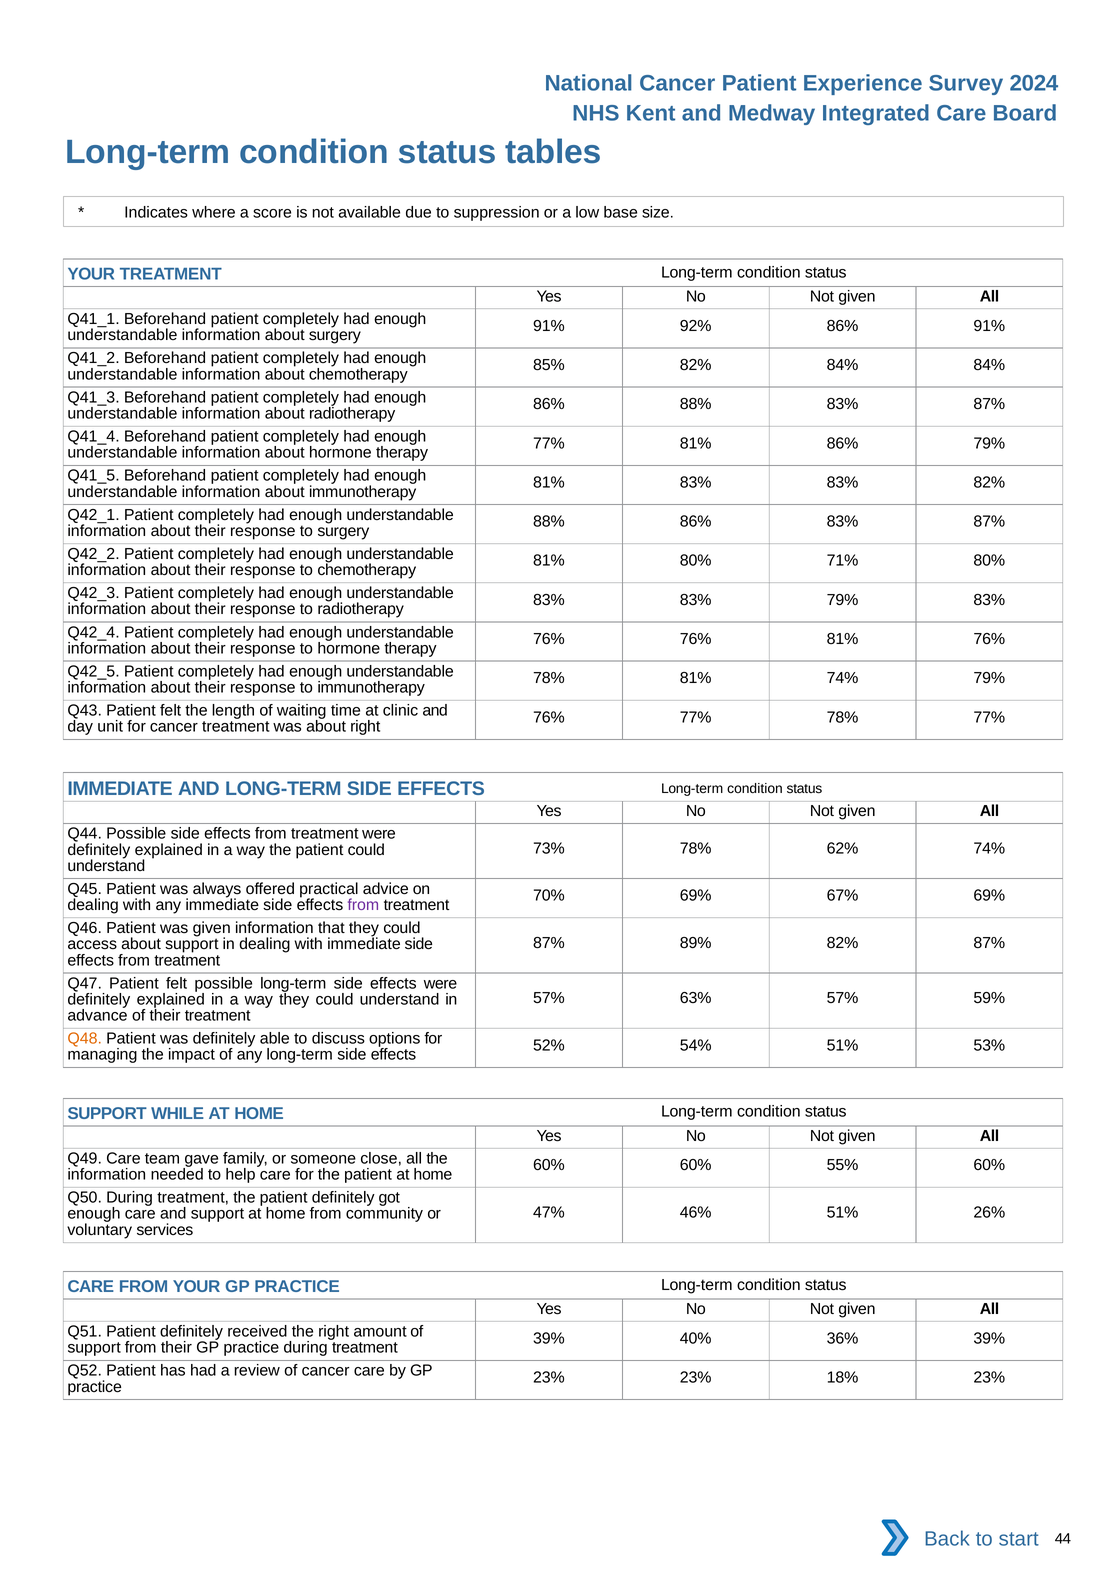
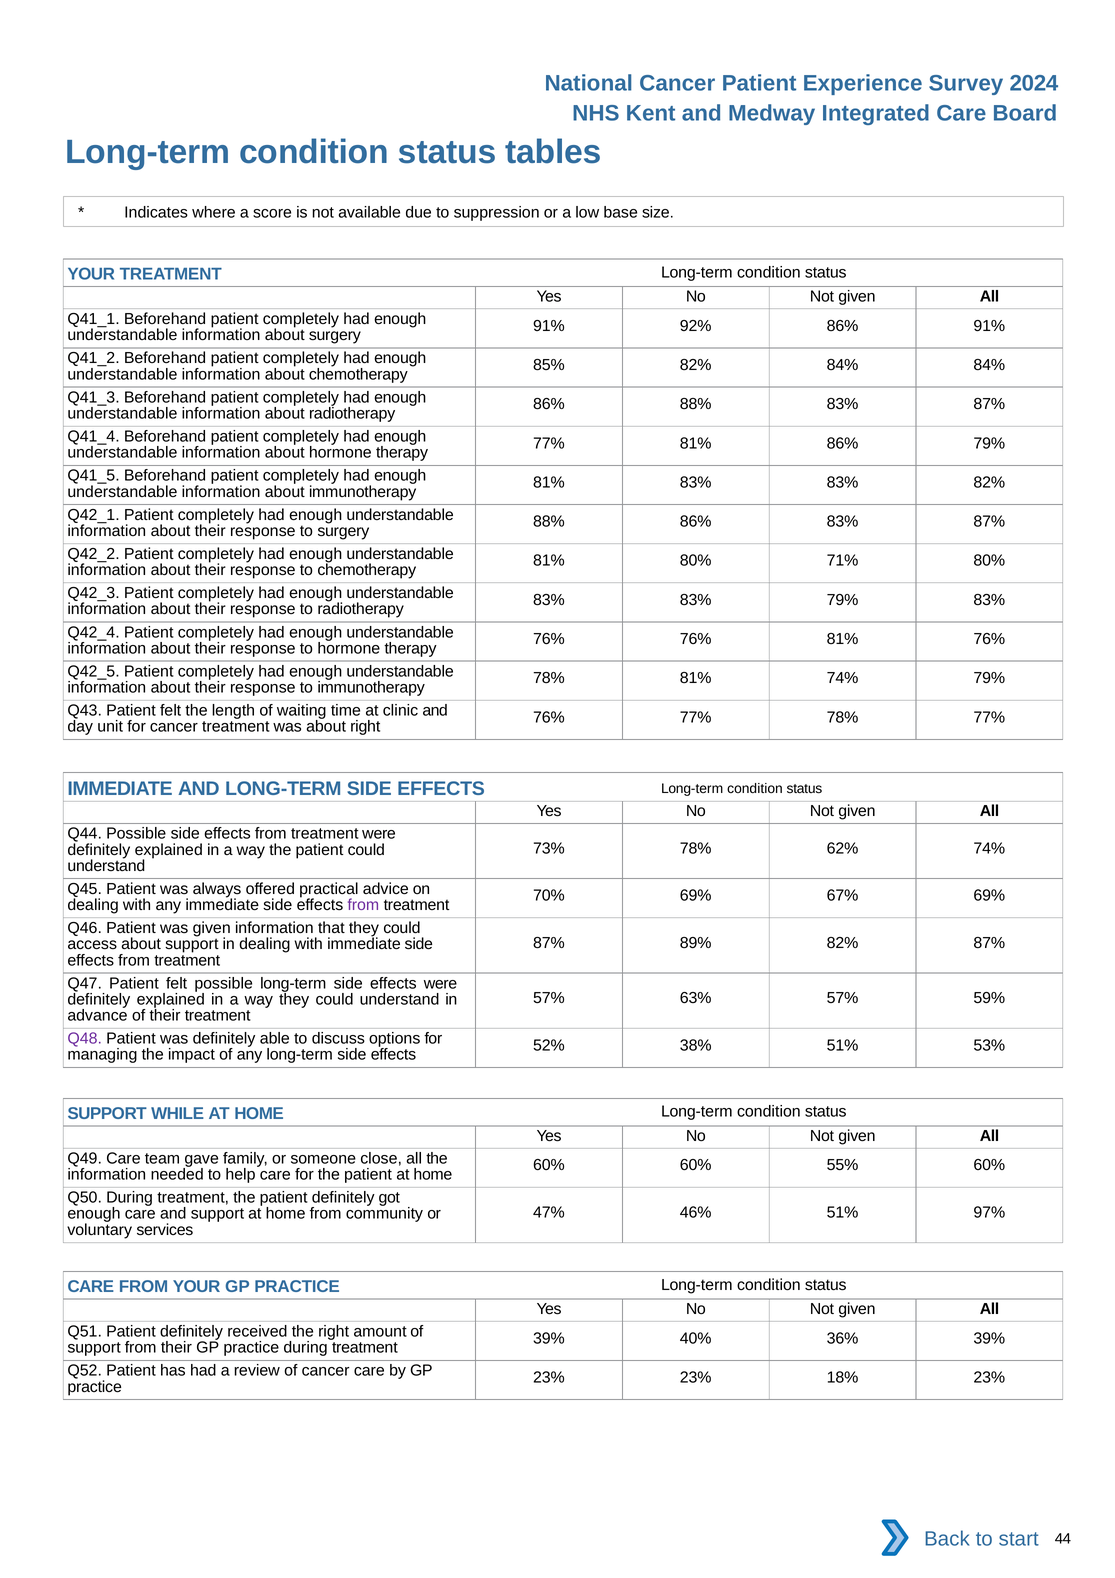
Q48 colour: orange -> purple (85, 1039)
54%: 54% -> 38% (696, 1045)
26%: 26% -> 97% (989, 1212)
